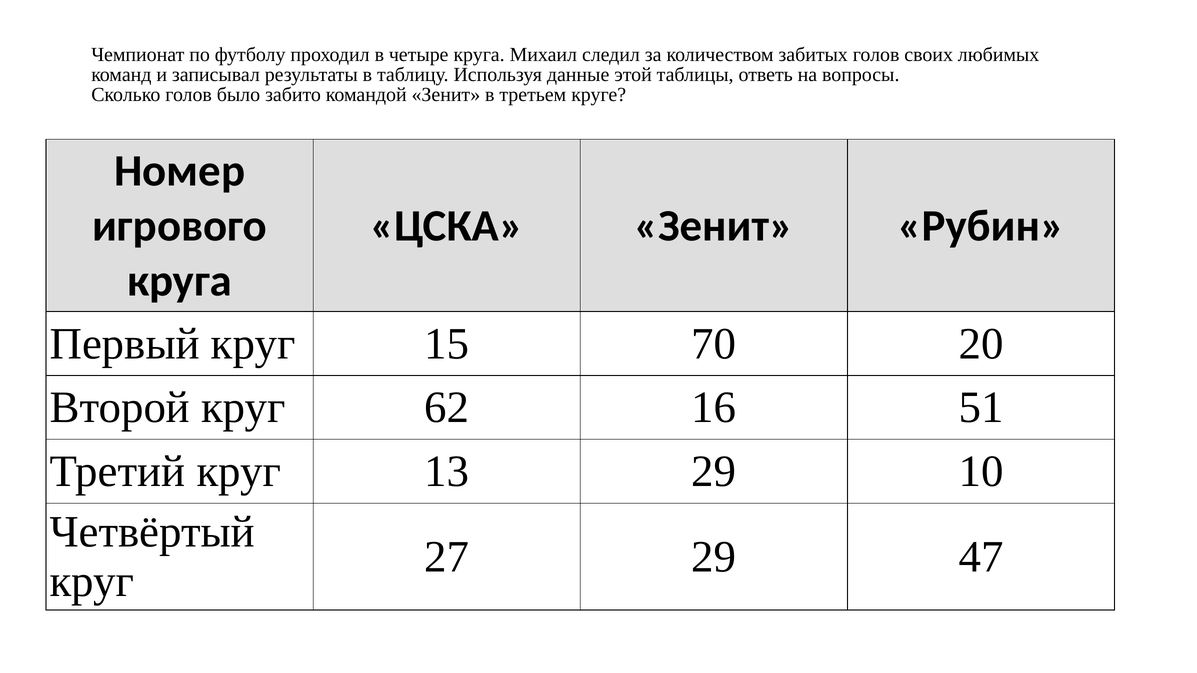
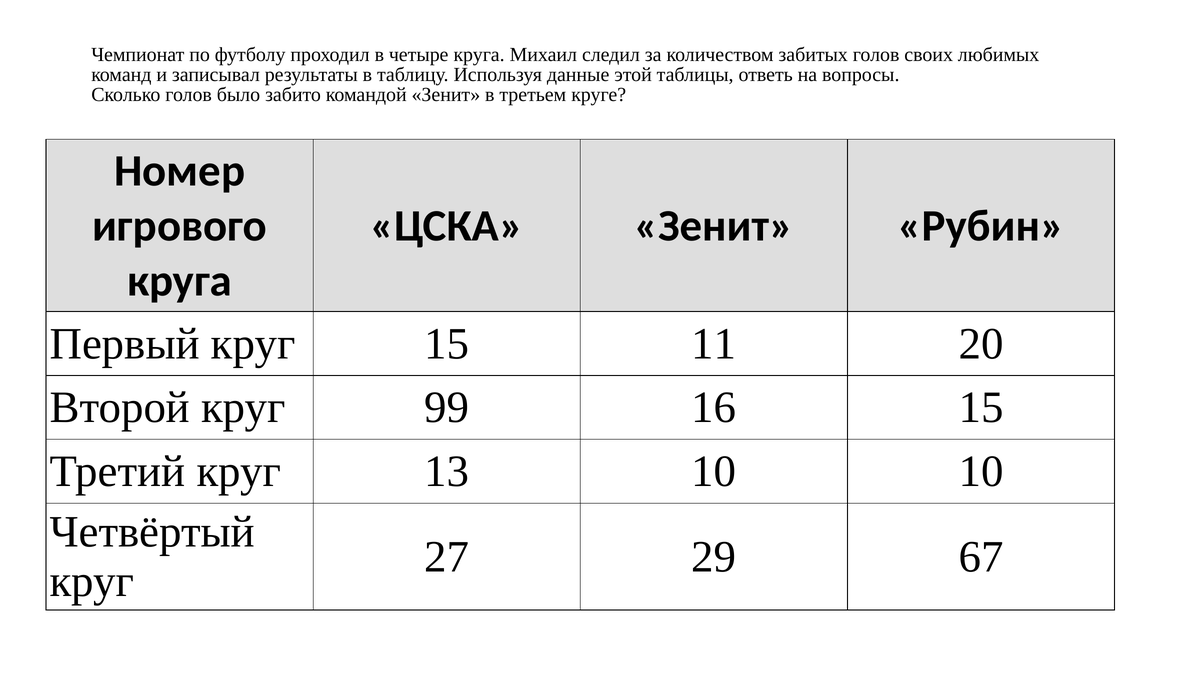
70: 70 -> 11 (714, 344)
62: 62 -> 99 (447, 408)
16 51: 51 -> 15 (981, 408)
13 29: 29 -> 10 (714, 472)
47: 47 -> 67 (981, 557)
